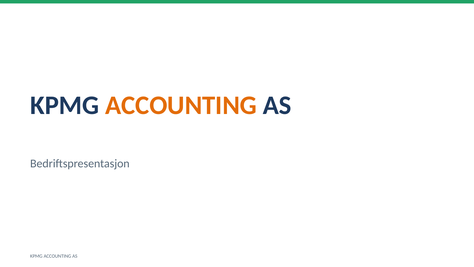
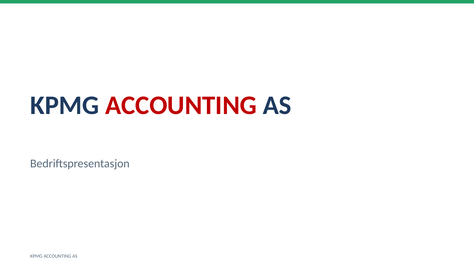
ACCOUNTING colour: orange -> red (181, 105)
